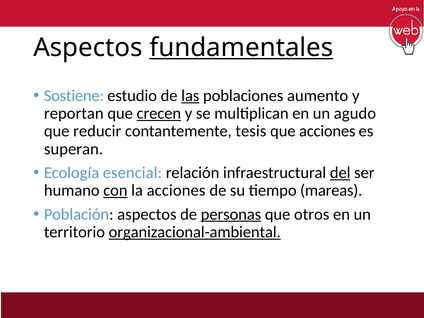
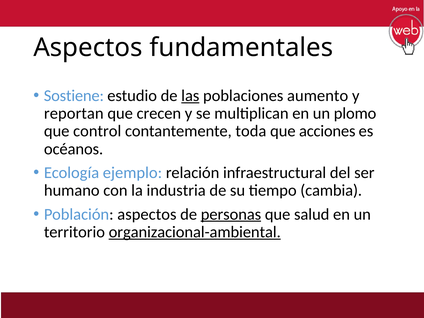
fundamentales underline: present -> none (241, 47)
crecen underline: present -> none (159, 113)
agudo: agudo -> plomo (355, 113)
reducir: reducir -> control (97, 131)
tesis: tesis -> toda (251, 131)
superan: superan -> océanos (74, 149)
esencial: esencial -> ejemplo (132, 173)
del underline: present -> none (340, 173)
con underline: present -> none (115, 191)
la acciones: acciones -> industria (176, 191)
mareas: mareas -> cambia (331, 191)
otros: otros -> salud (312, 214)
